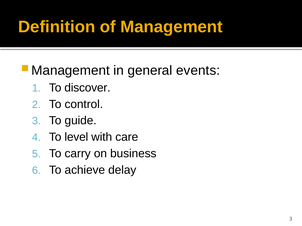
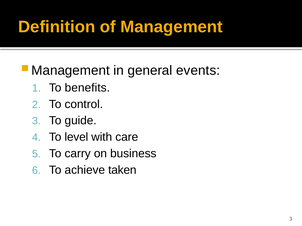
discover: discover -> benefits (87, 88)
delay: delay -> taken (122, 170)
